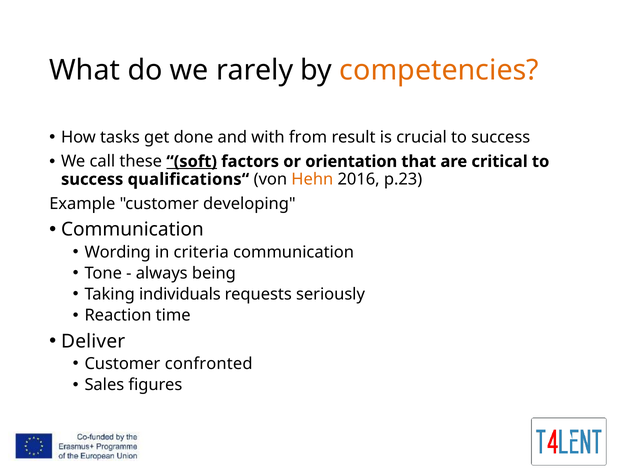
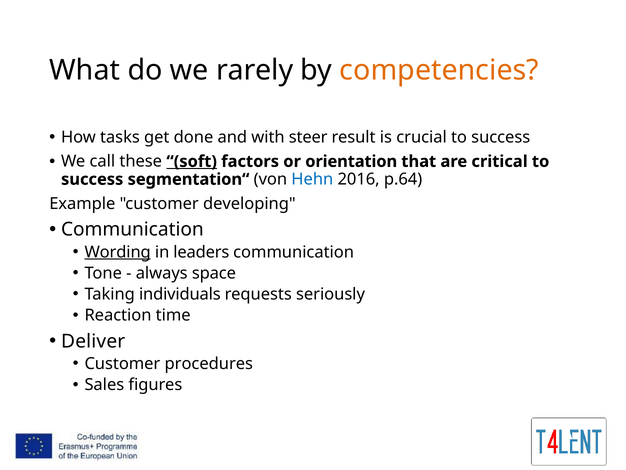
from: from -> steer (308, 137)
qualifications“: qualifications“ -> segmentation“ (188, 179)
Hehn colour: orange -> blue (312, 179)
p.23: p.23 -> p.64 (403, 179)
Wording underline: none -> present (118, 252)
criteria: criteria -> leaders (201, 252)
being: being -> space (214, 273)
confronted: confronted -> procedures (209, 363)
